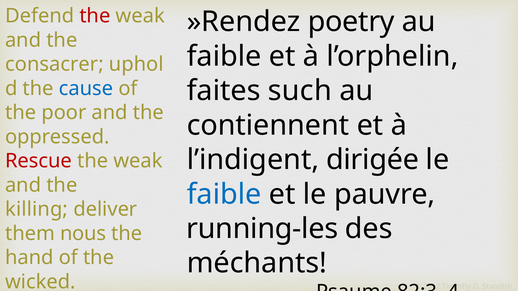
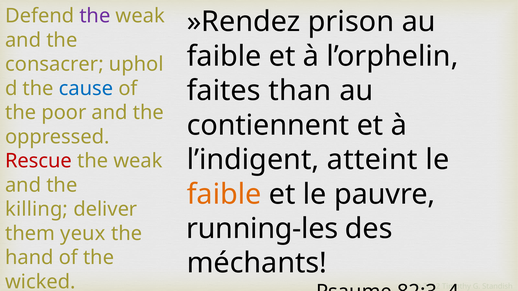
the colour: red -> purple (95, 16)
poetry: poetry -> prison (351, 22)
such: such -> than (300, 91)
dirigée: dirigée -> atteint (372, 160)
faible colour: blue -> orange (224, 194)
nous: nous -> yeux (83, 234)
